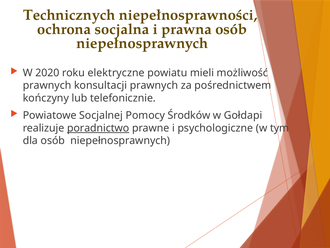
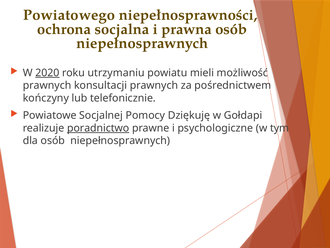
Technicznych: Technicznych -> Powiatowego (69, 15)
2020 underline: none -> present (47, 73)
elektryczne: elektryczne -> utrzymaniu (116, 73)
Środków: Środków -> Dziękuję (189, 115)
